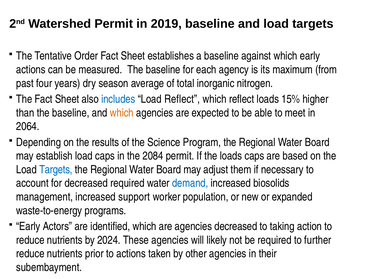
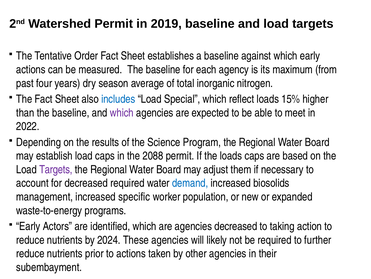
Load Reflect: Reflect -> Special (182, 99)
which colour: orange -> purple (122, 112)
2064: 2064 -> 2022 (28, 126)
2084: 2084 -> 2088 (153, 156)
Targets colour: blue -> purple (56, 169)
support: support -> specific (134, 196)
